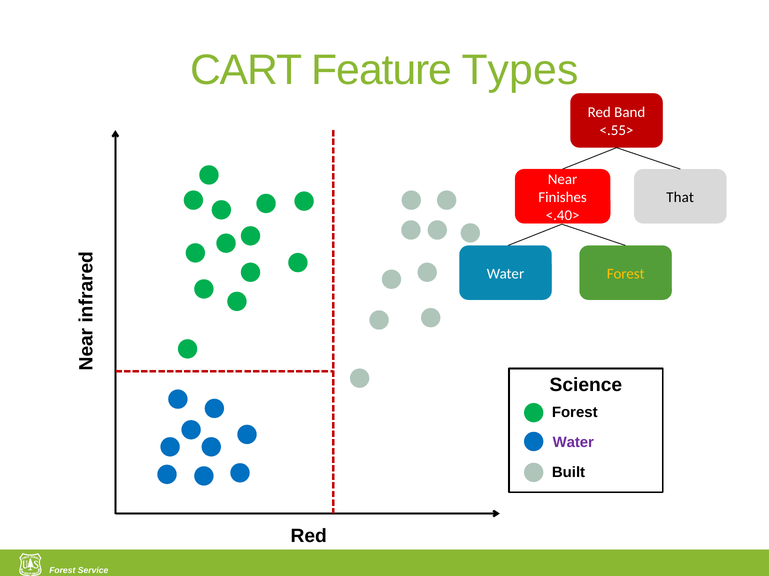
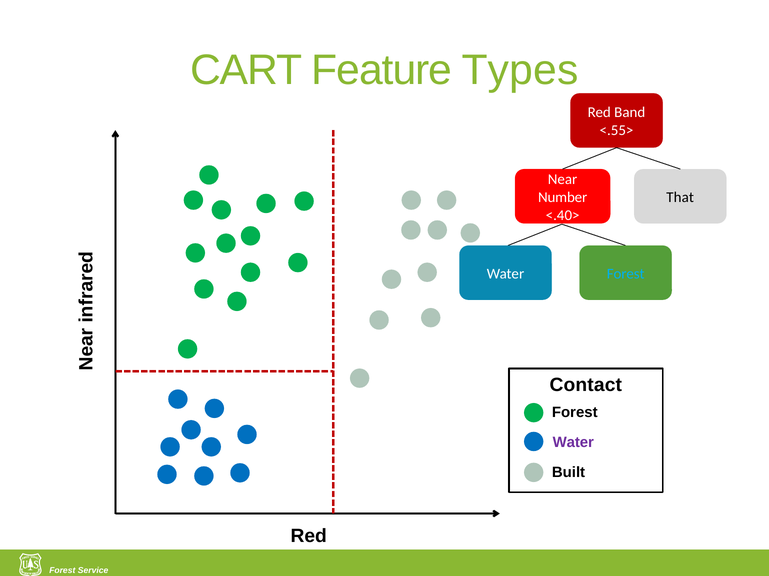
Finishes: Finishes -> Number (563, 198)
Forest colour: yellow -> light blue (626, 274)
Science: Science -> Contact (586, 386)
